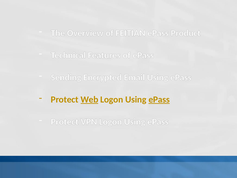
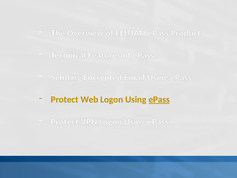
Web underline: present -> none (89, 99)
